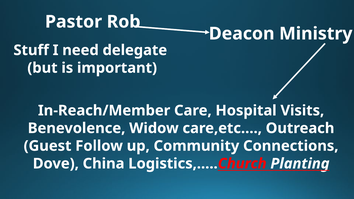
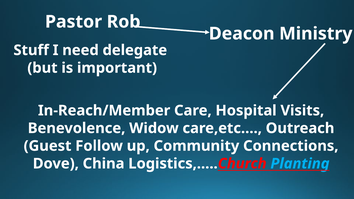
Planting colour: white -> light blue (300, 164)
